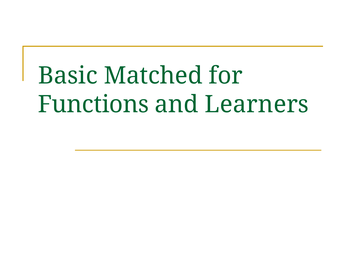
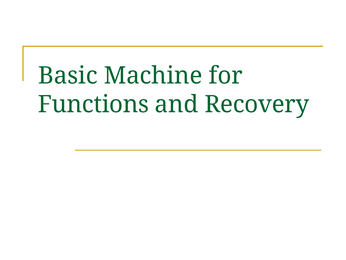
Matched: Matched -> Machine (153, 75)
Learners: Learners -> Recovery (257, 104)
